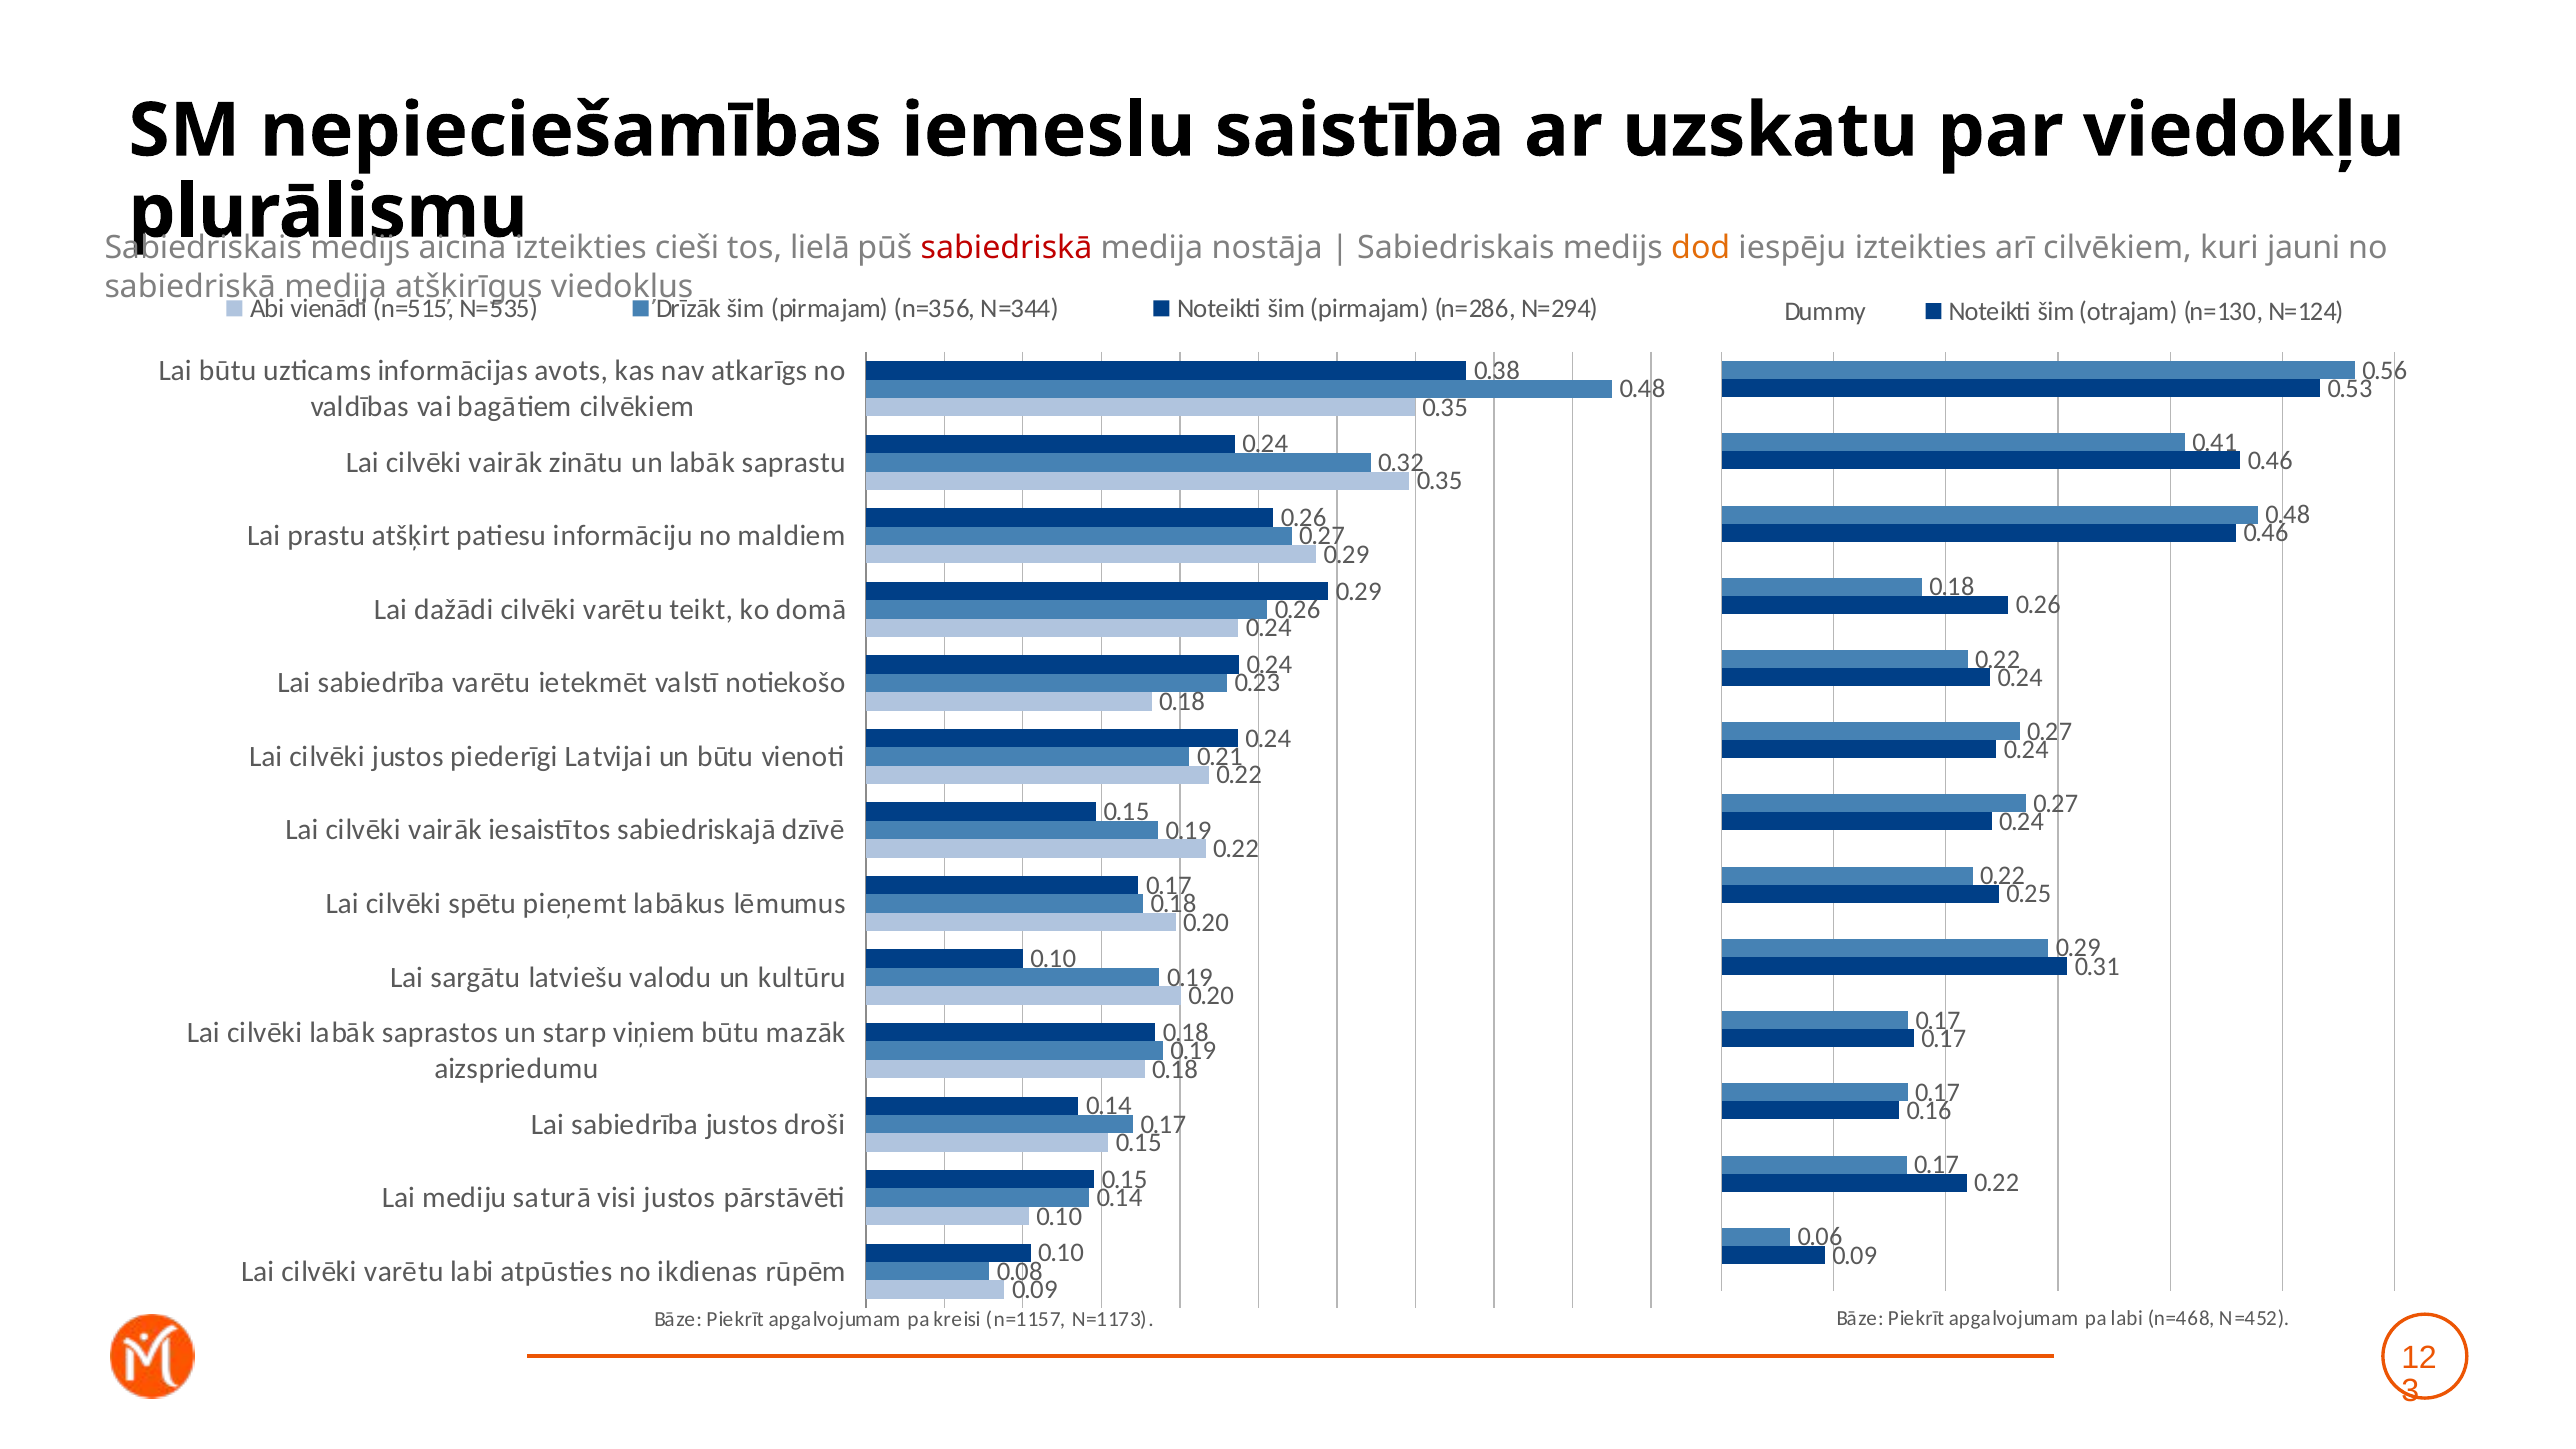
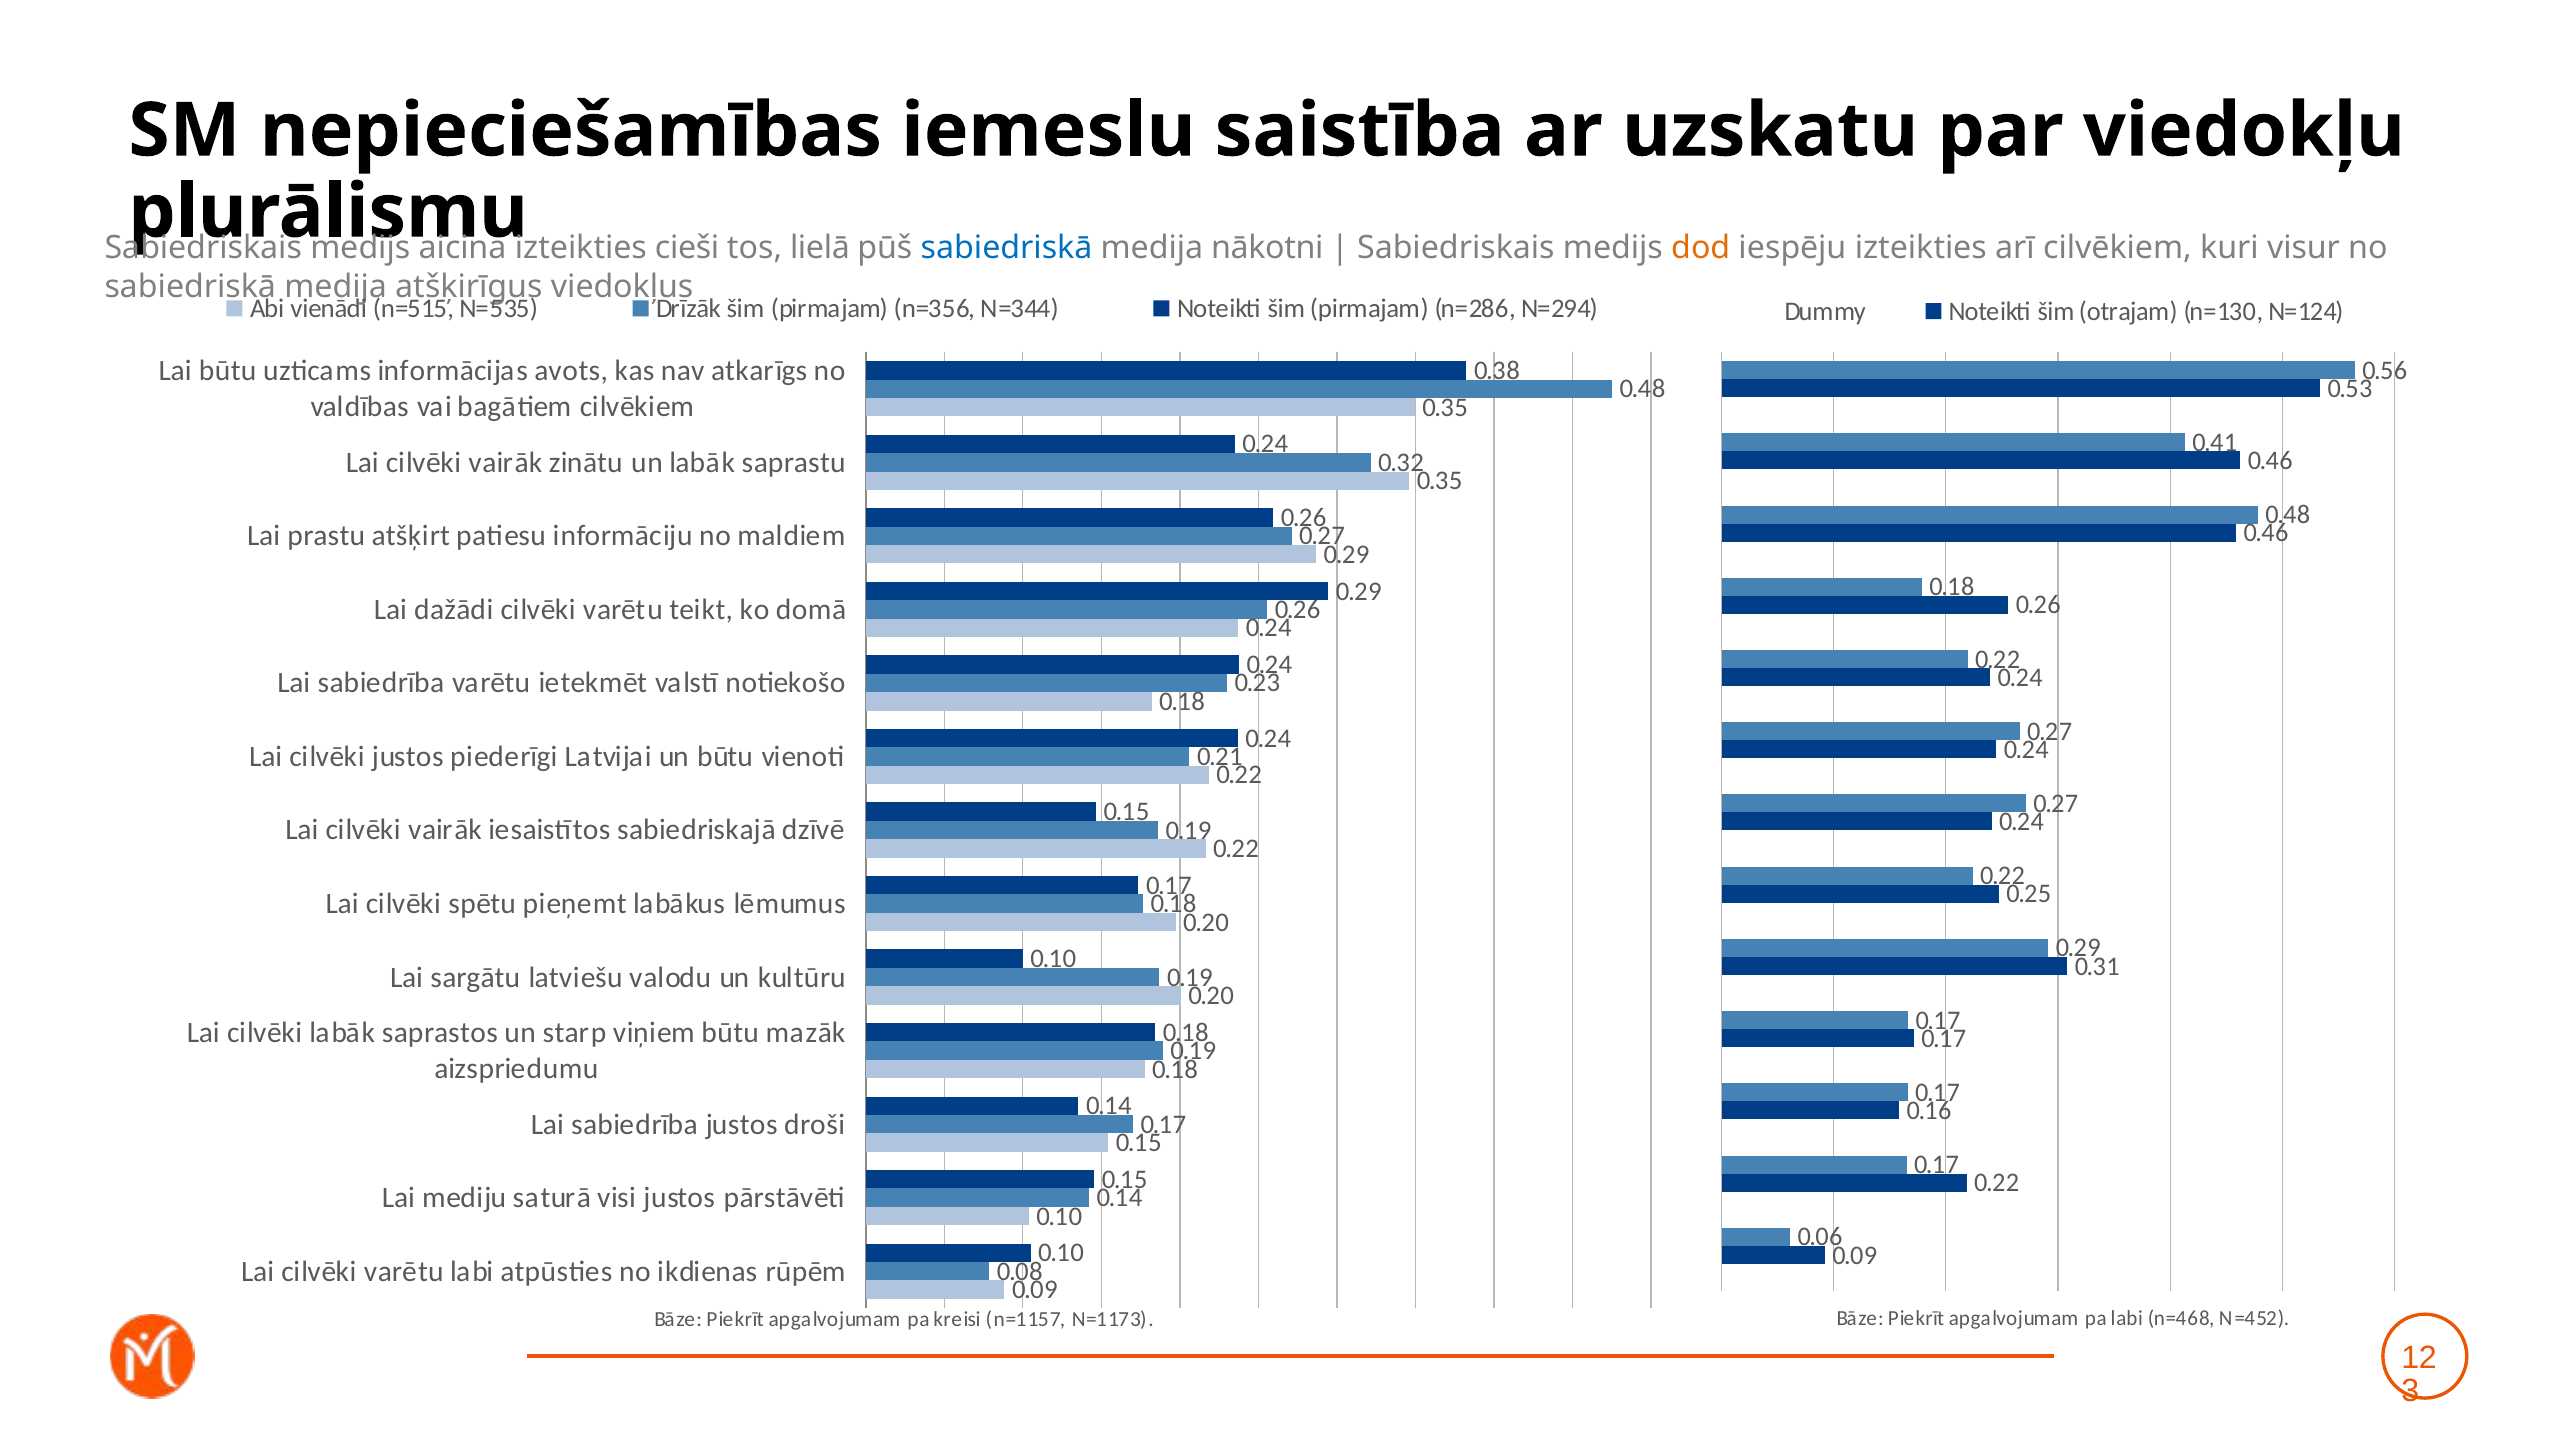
sabiedriskā colour: red -> blue (1007, 248)
nostāja: nostāja -> nākotni (1267, 248)
jauni: jauni -> visur (2303, 248)
